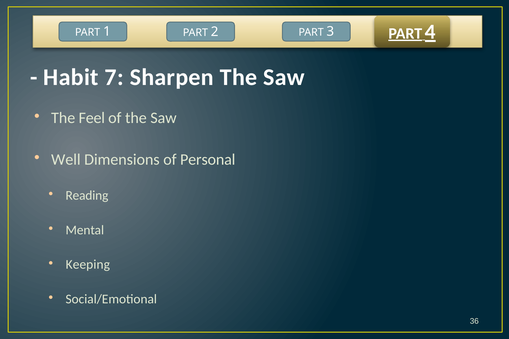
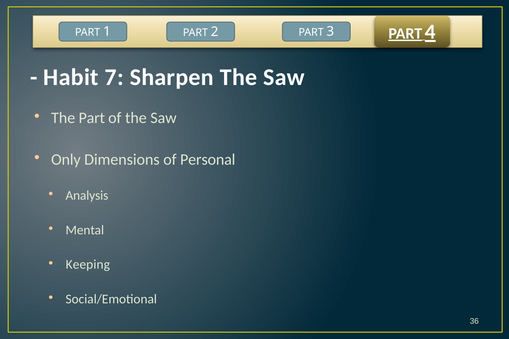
The Feel: Feel -> Part (92, 118)
Well: Well -> Only (66, 160)
Reading: Reading -> Analysis (87, 196)
